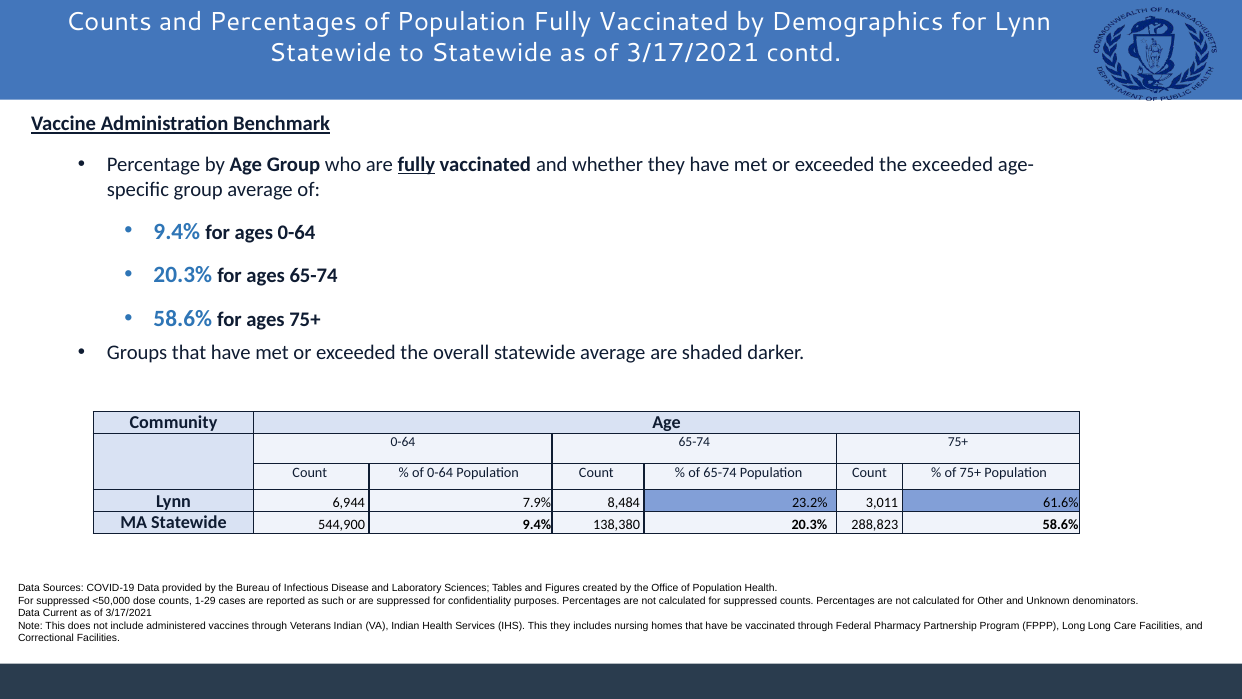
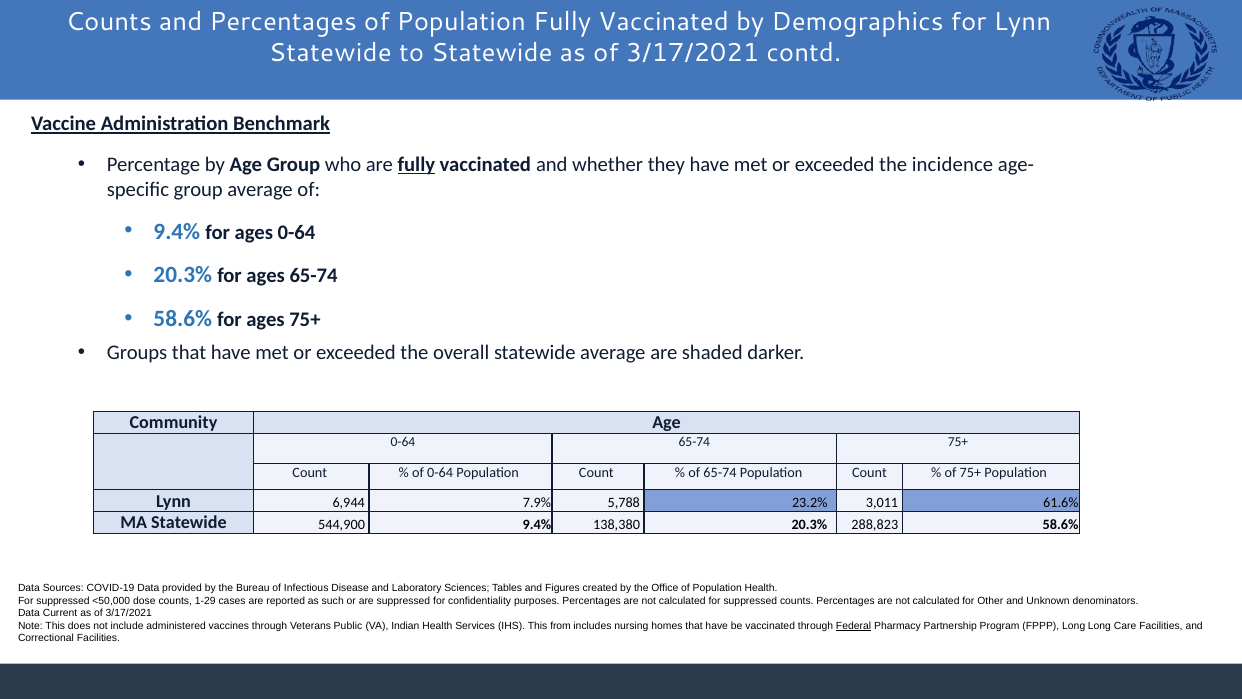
the exceeded: exceeded -> incidence (952, 164)
8,484: 8,484 -> 5,788 (624, 503)
Veterans Indian: Indian -> Public (348, 625)
This they: they -> from (560, 625)
Federal underline: none -> present (854, 625)
